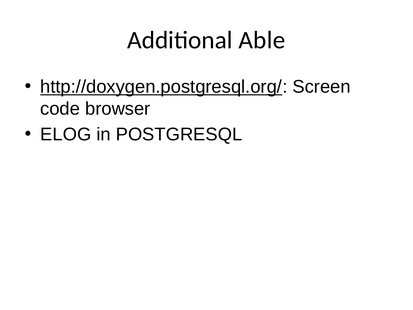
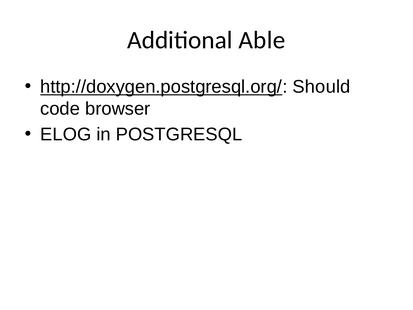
Screen: Screen -> Should (322, 87)
